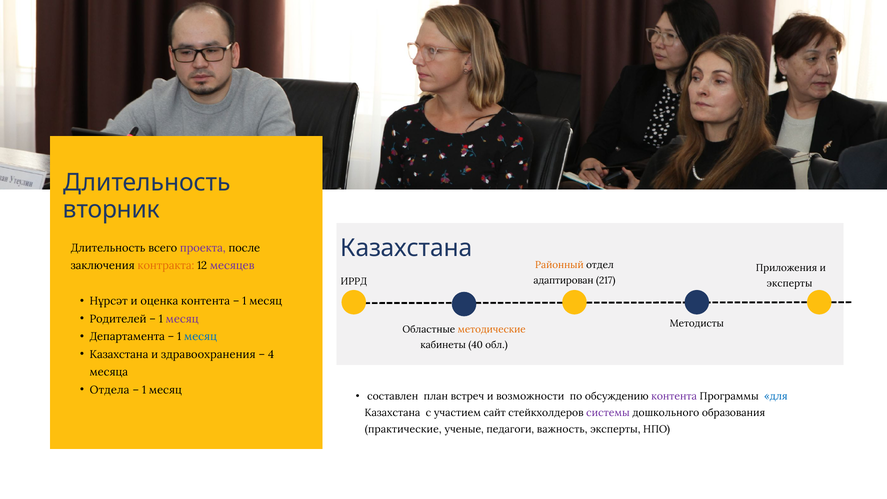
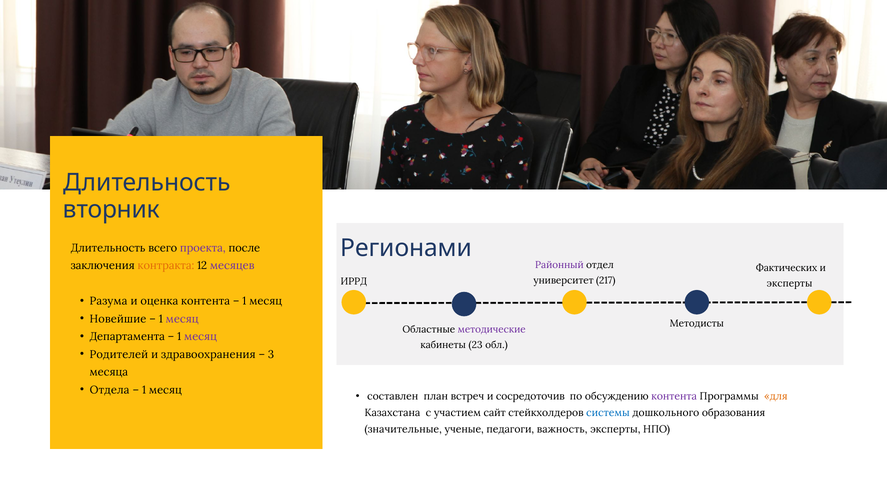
Казахстана: Казахстана -> Регионами (406, 248)
Районный colour: orange -> purple (559, 265)
Приложения: Приложения -> Фактических (787, 268)
адаптирован: адаптирован -> университет (564, 281)
Нұрсәт: Нұрсәт -> Разума (109, 301)
Родителей: Родителей -> Новейшие (118, 319)
методические colour: orange -> purple (492, 329)
месяц colour: blue -> purple (201, 337)
40: 40 -> 23 (476, 345)
Казахстана: Казахстана -> Родителей (119, 354)
4: 4 -> 3 (271, 354)
возможности: возможности -> сосредоточив (530, 396)
для colour: blue -> orange (776, 396)
системы colour: purple -> blue (608, 413)
практические: практические -> значительные (403, 429)
